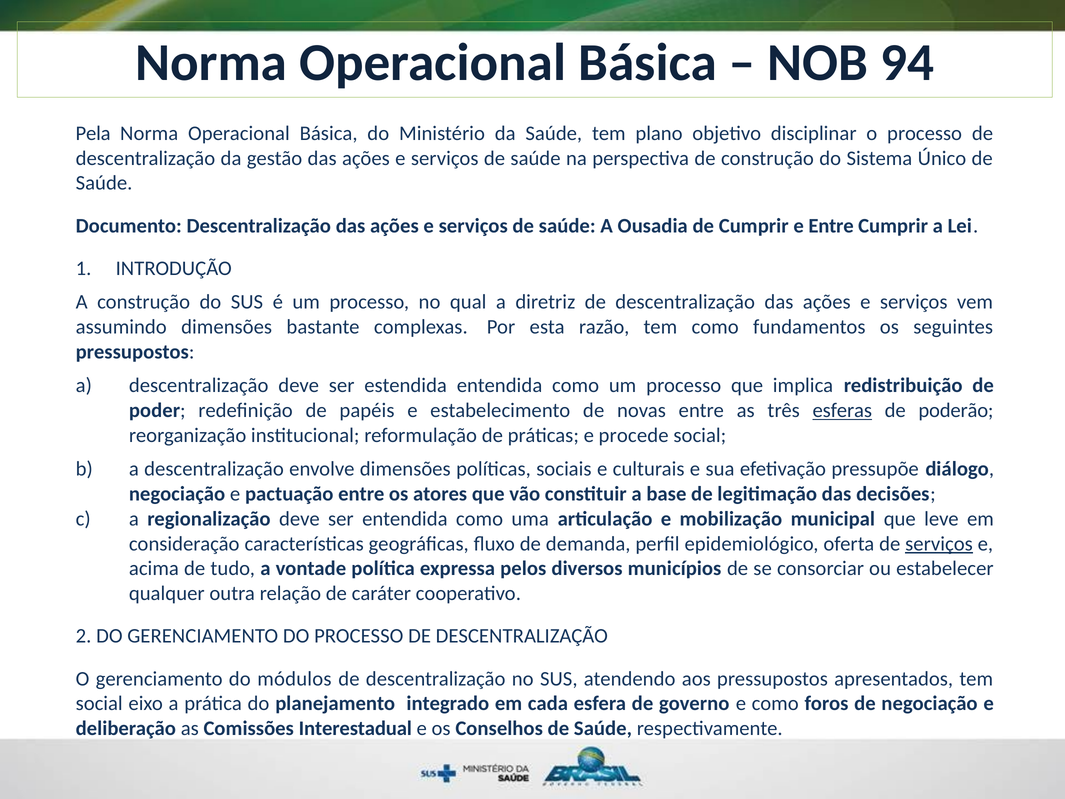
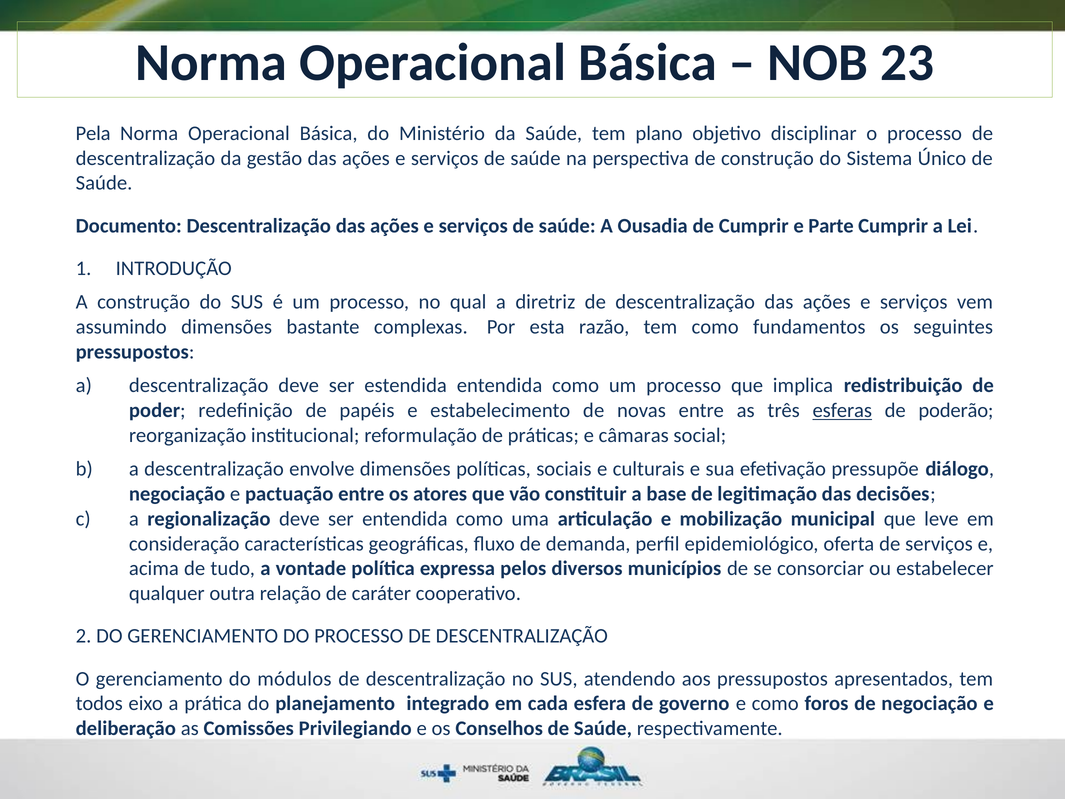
94: 94 -> 23 (907, 63)
e Entre: Entre -> Parte (831, 226)
procede: procede -> câmaras (634, 435)
serviços underline: present -> none (939, 544)
social: social -> todos (99, 703)
Interestadual: Interestadual -> Privilegiando (355, 728)
